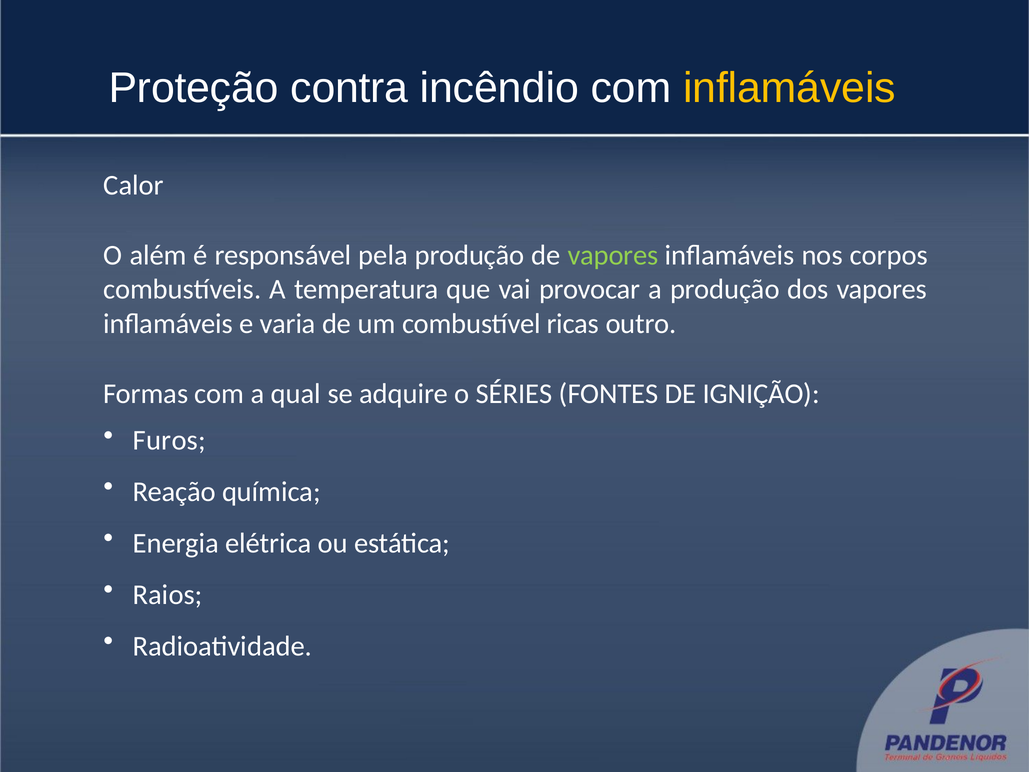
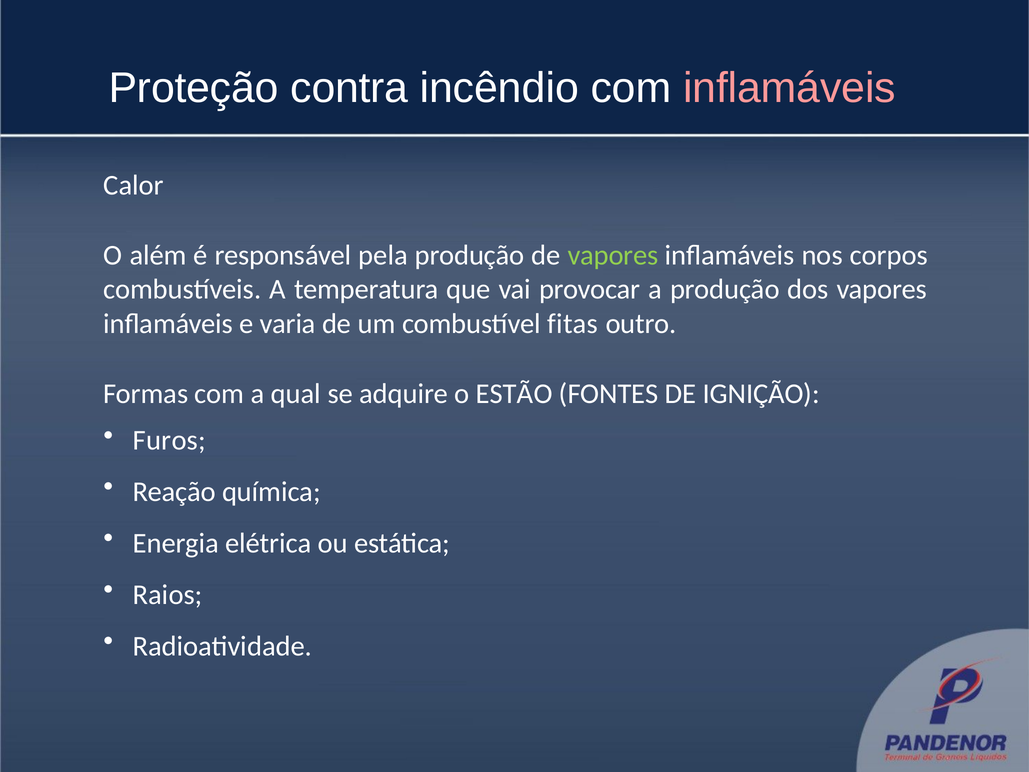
inflamáveis colour: yellow -> pink (789, 88)
ricas: ricas -> fitas (573, 324)
SÉRIES: SÉRIES -> ESTÃO (514, 394)
